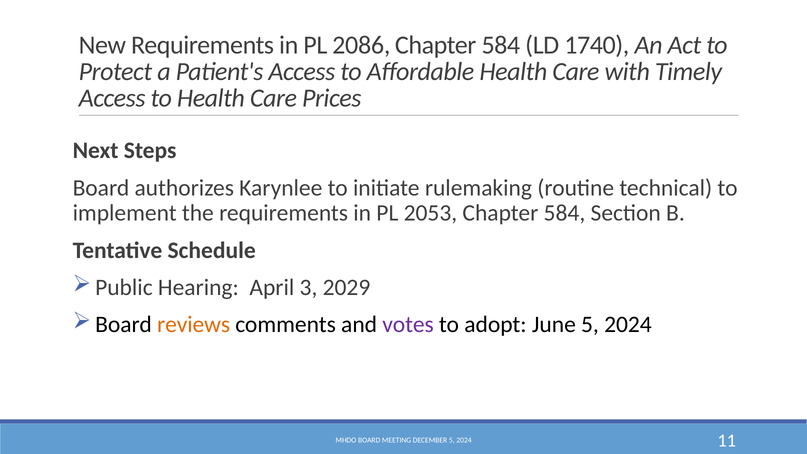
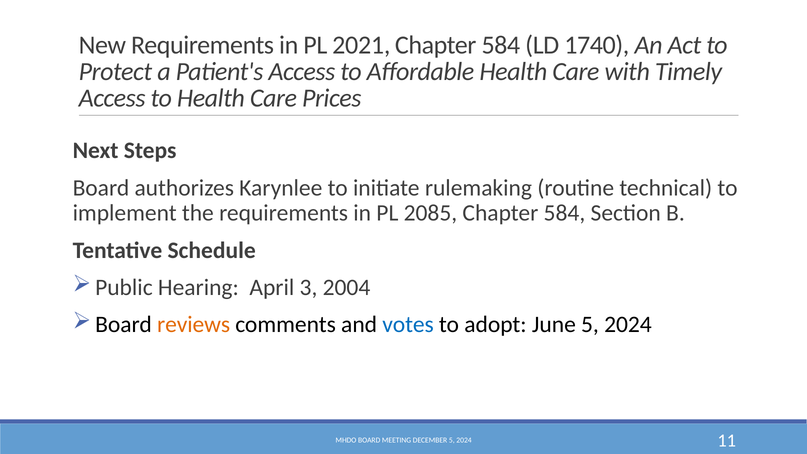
2086: 2086 -> 2021 (361, 45)
2053: 2053 -> 2085 (430, 213)
2029: 2029 -> 2004 (346, 287)
votes colour: purple -> blue (408, 325)
